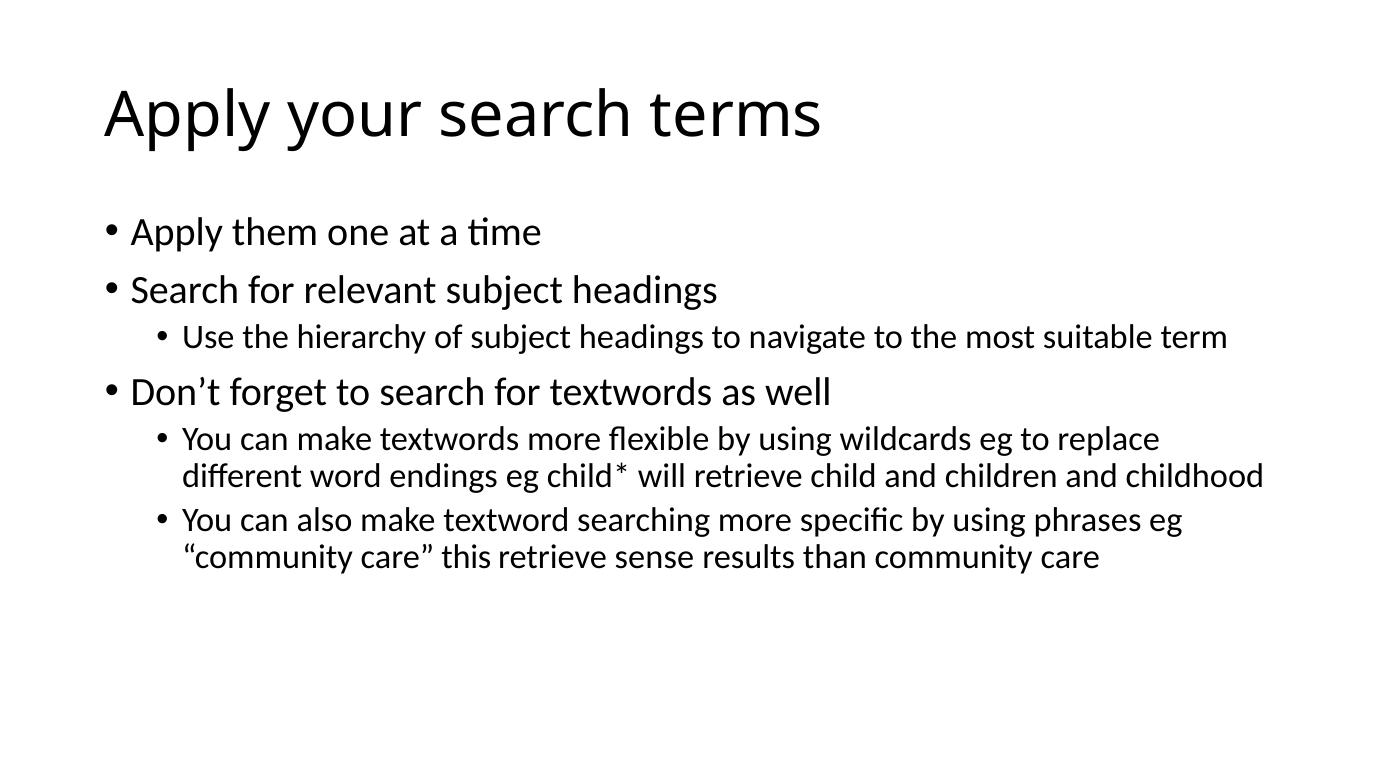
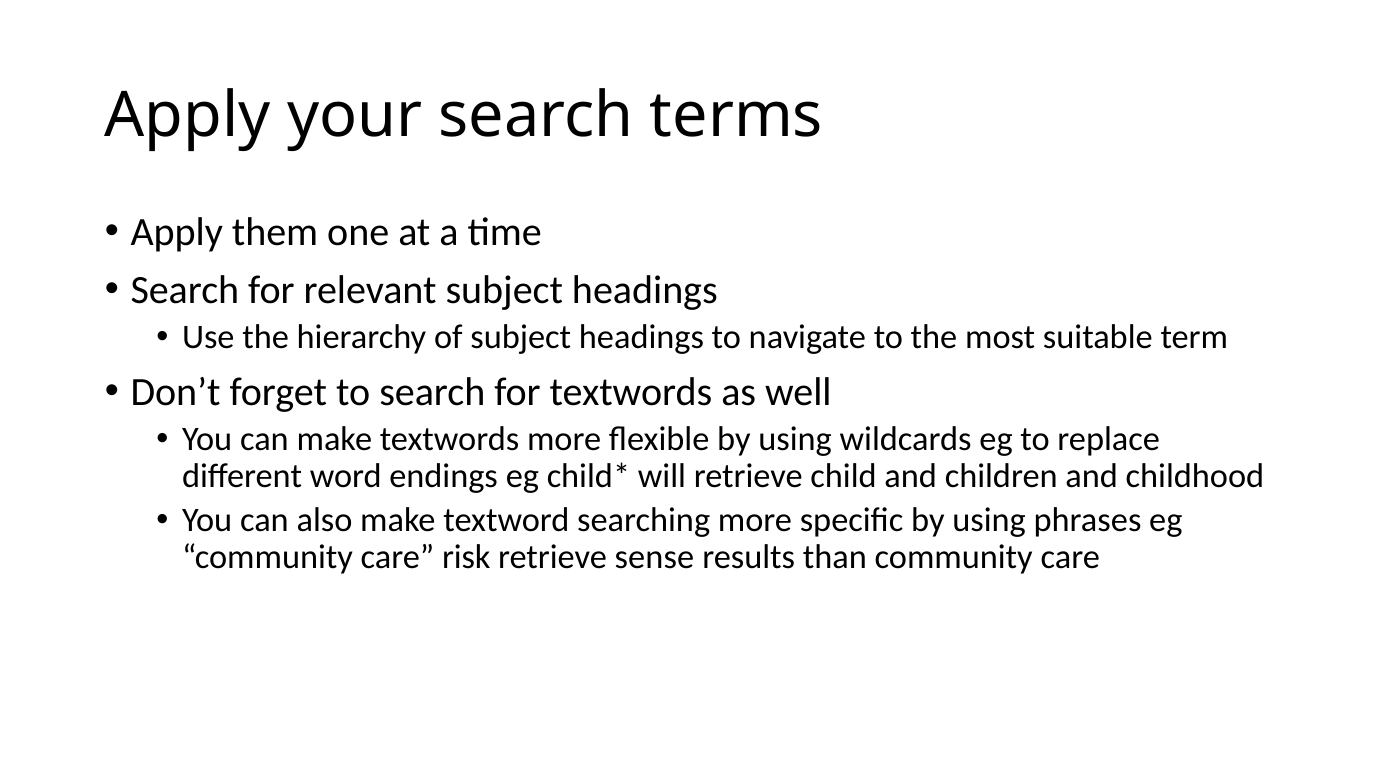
this: this -> risk (466, 557)
